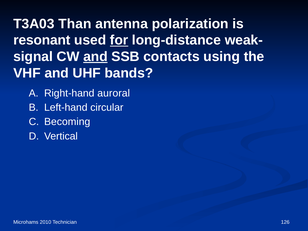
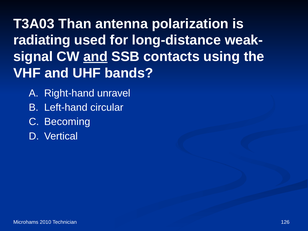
resonant: resonant -> radiating (42, 40)
for underline: present -> none (119, 40)
auroral: auroral -> unravel (114, 93)
